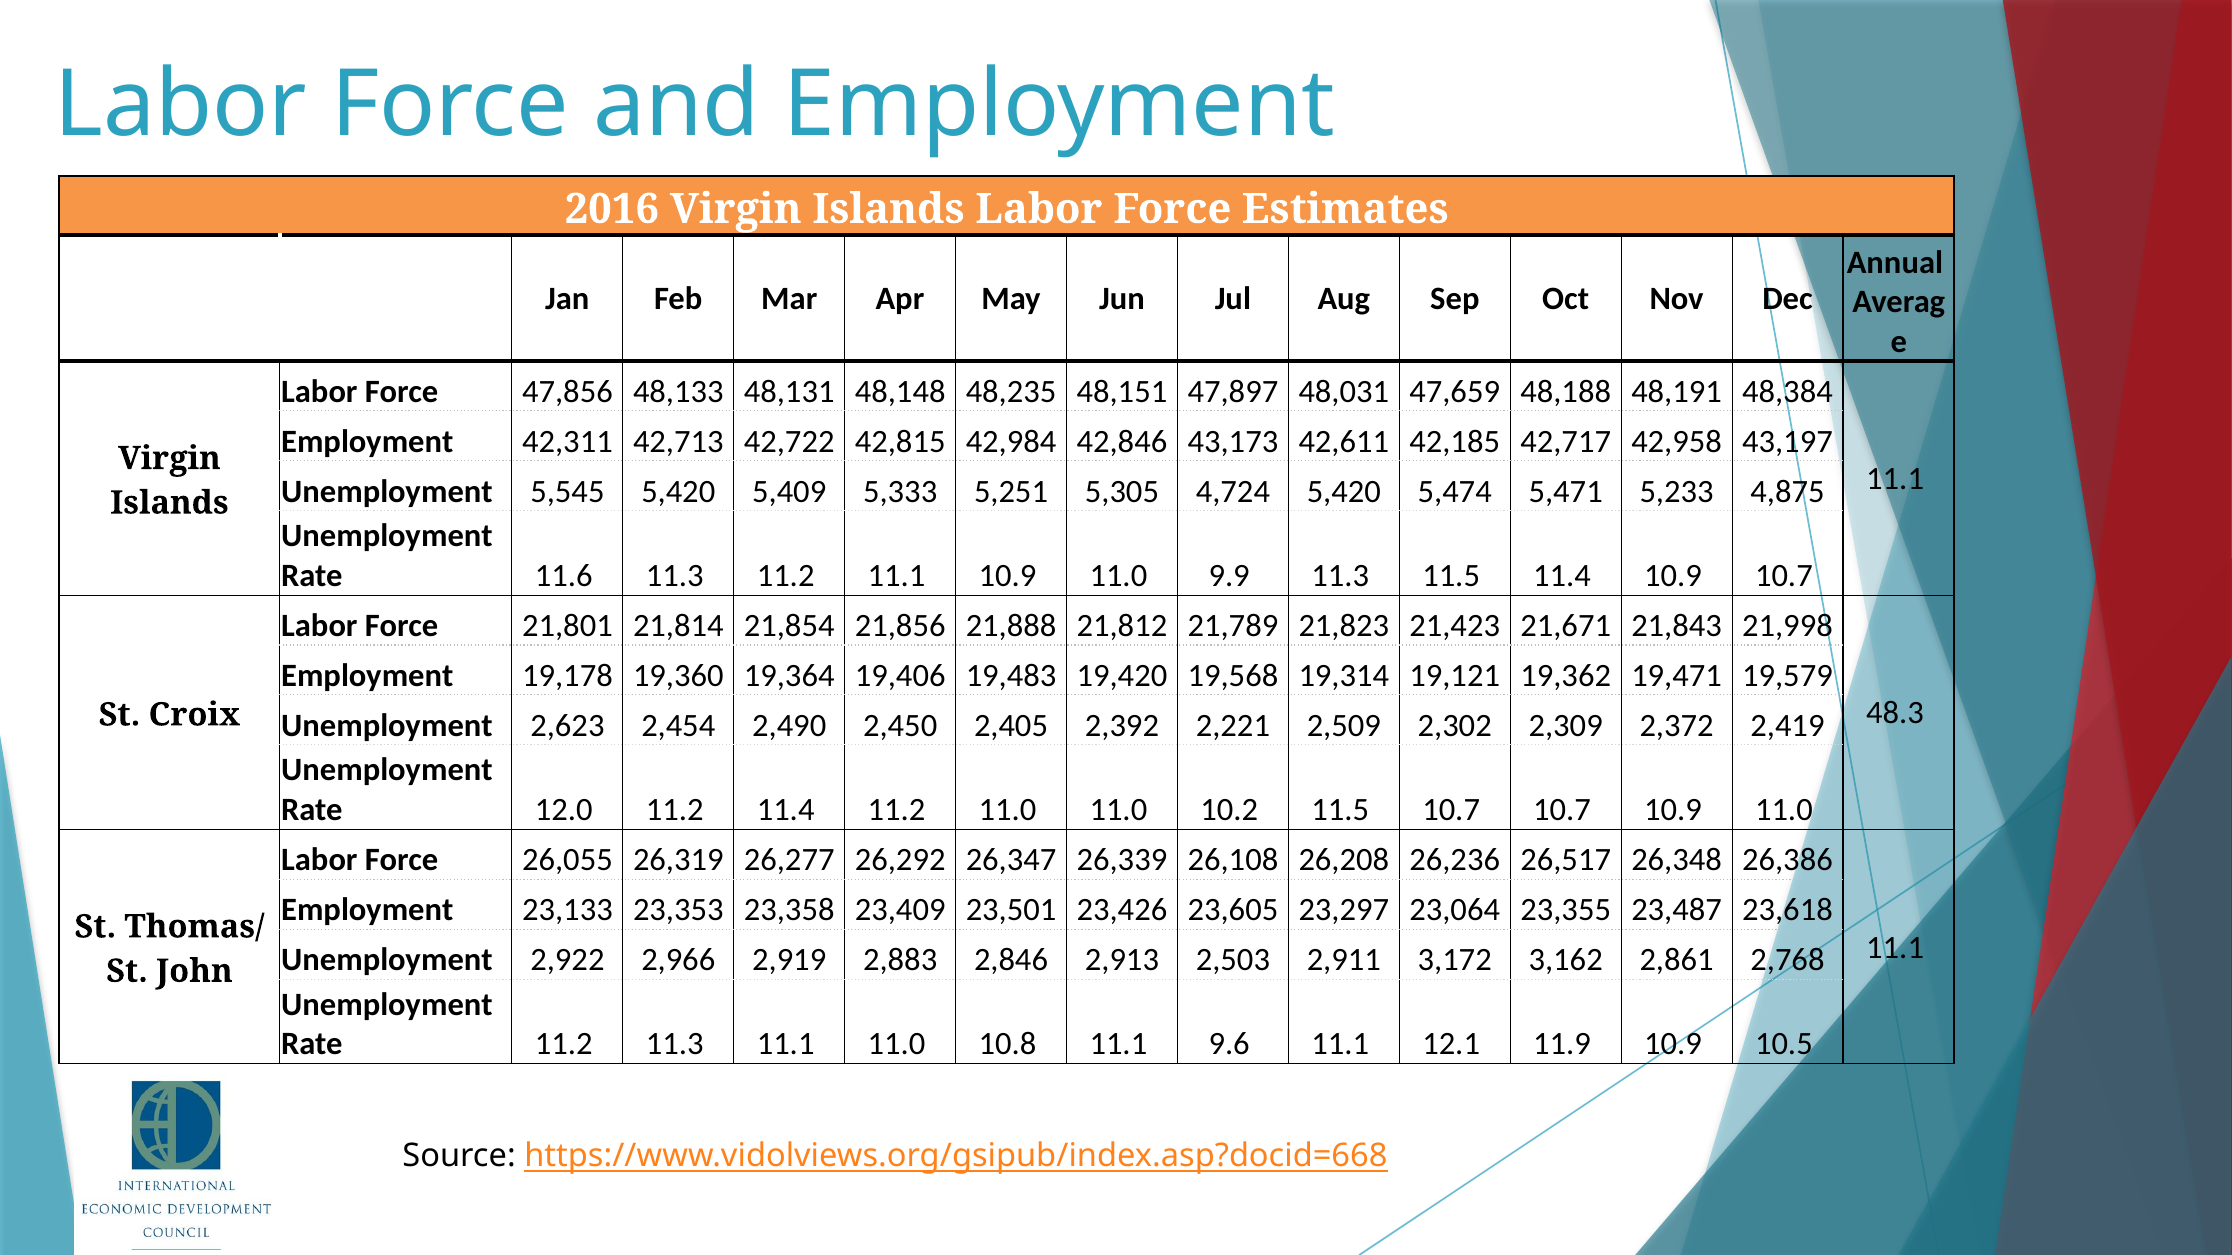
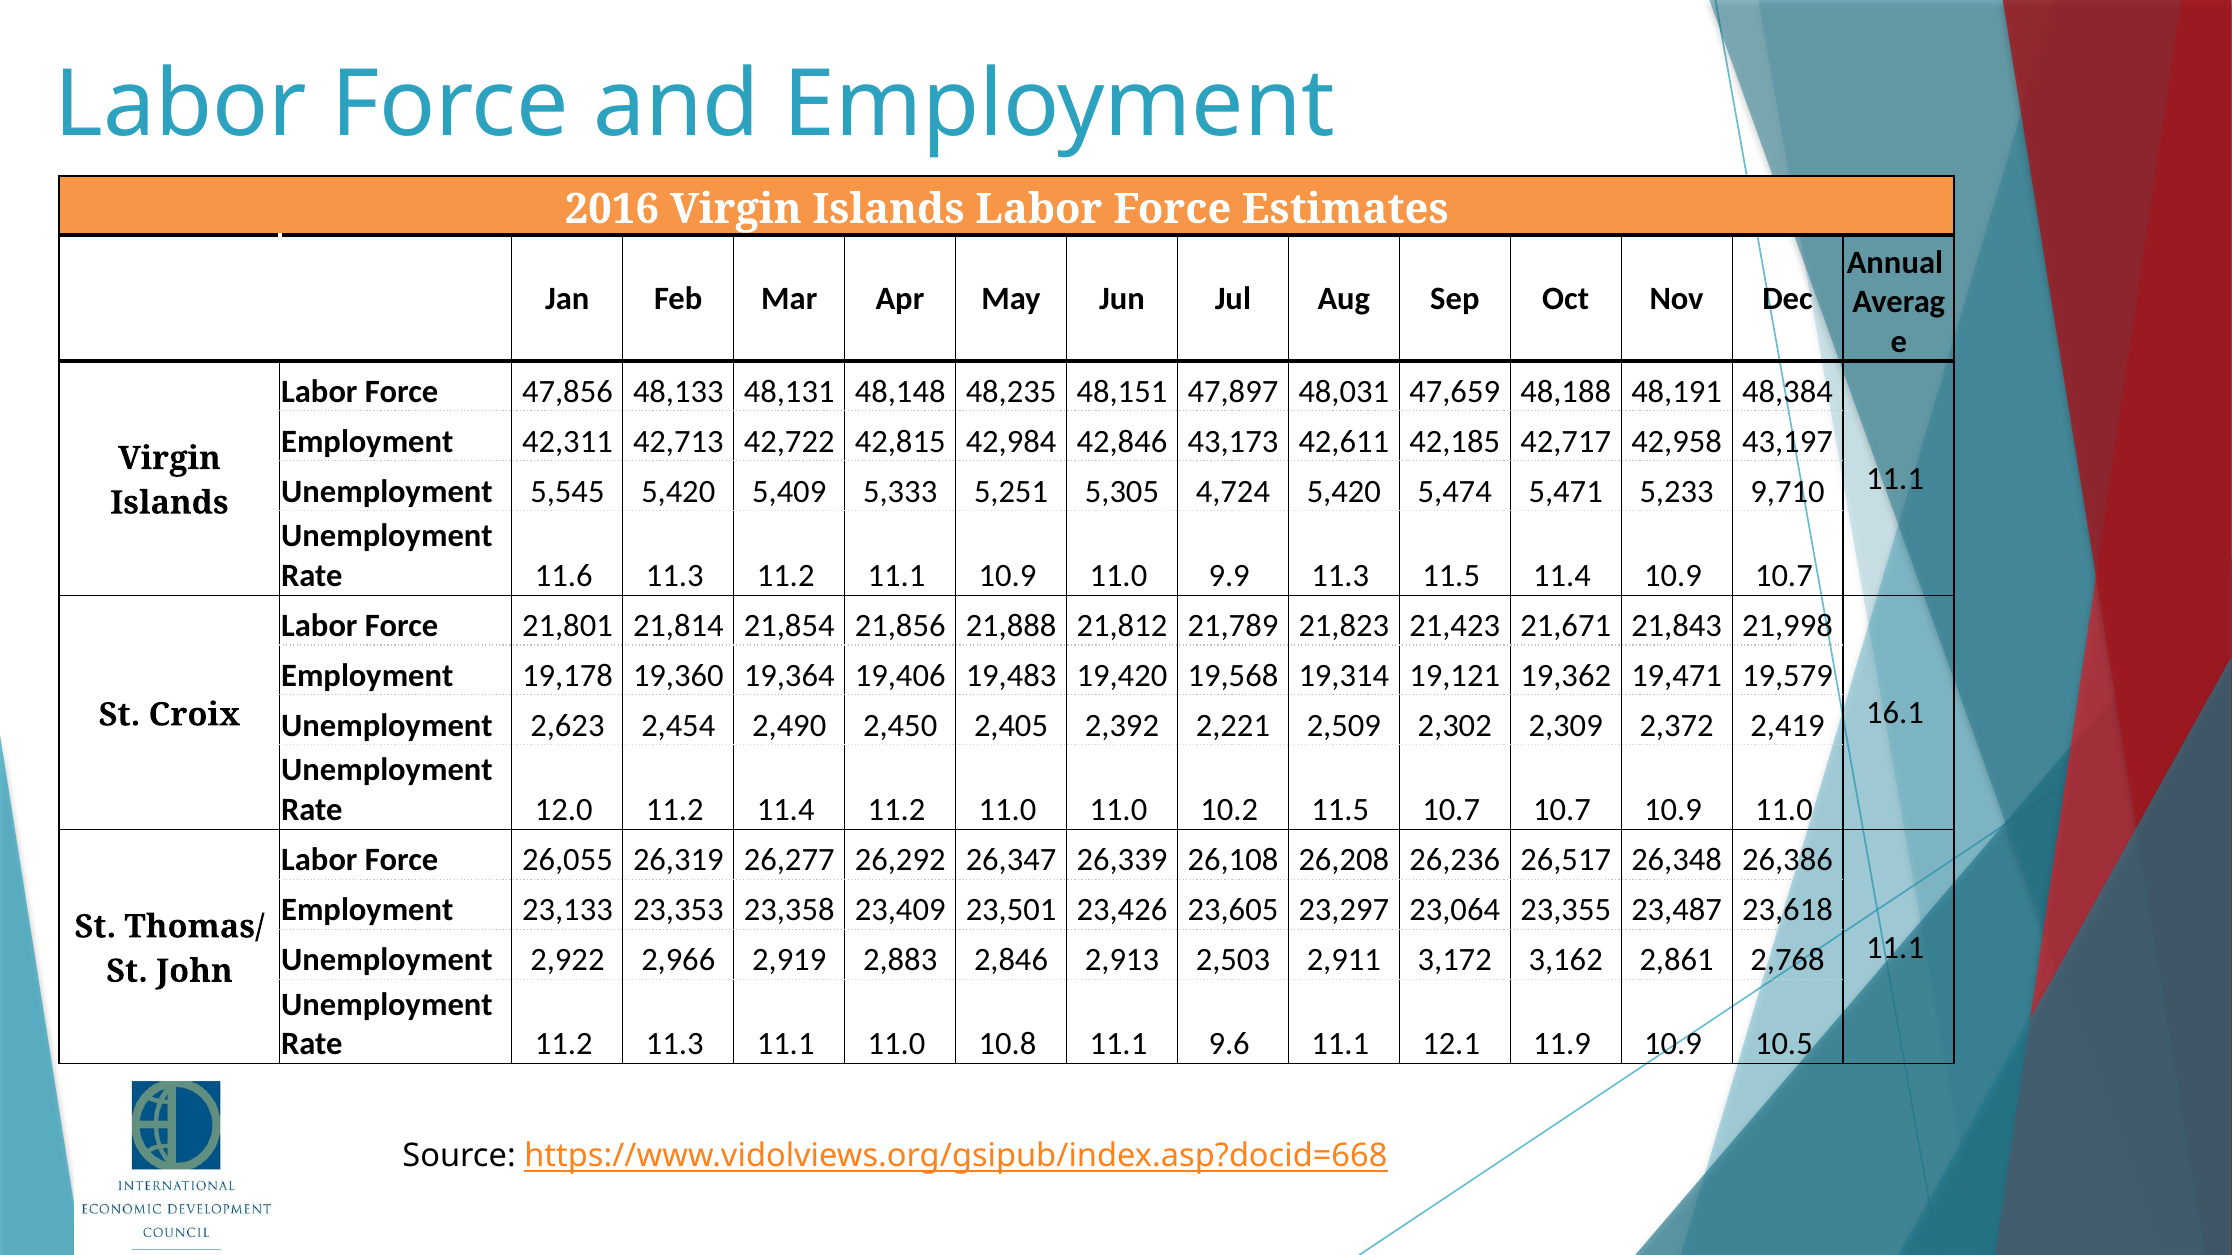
4,875: 4,875 -> 9,710 (1787, 492)
48.3: 48.3 -> 16.1 (1895, 713)
